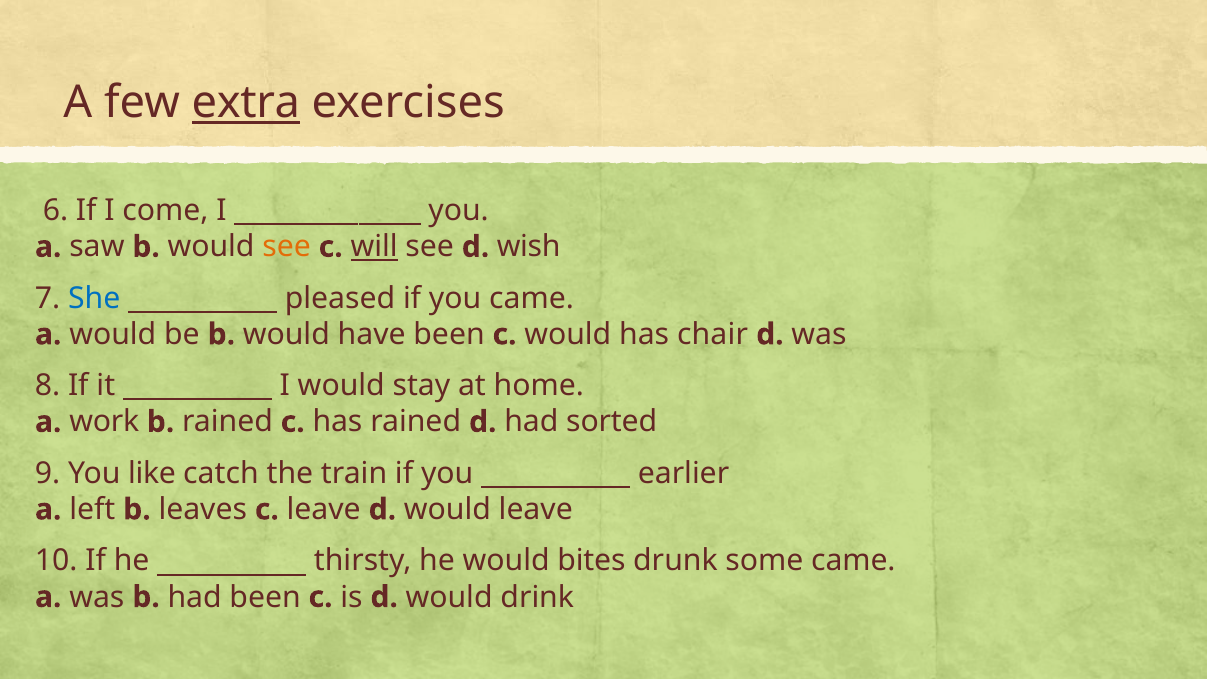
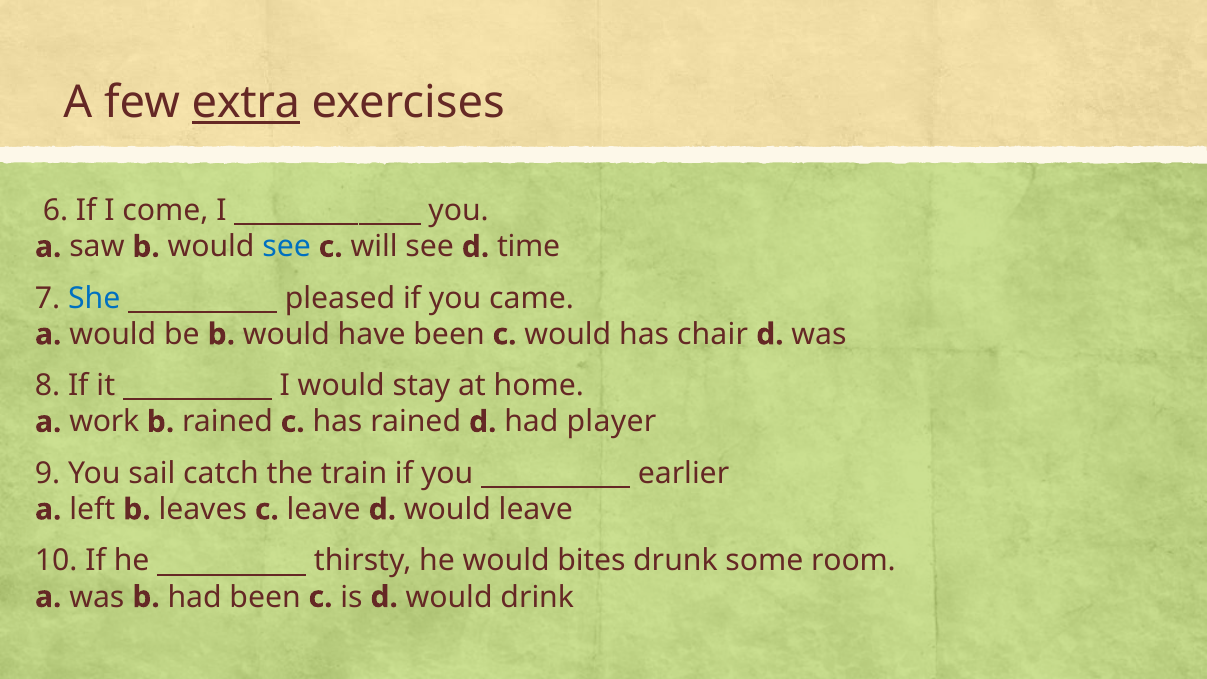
see colour: orange -> blue (287, 247)
will underline: present -> none (374, 247)
wish: wish -> time (529, 247)
sorted: sorted -> player (611, 422)
like: like -> sail (152, 473)
some came: came -> room (853, 561)
